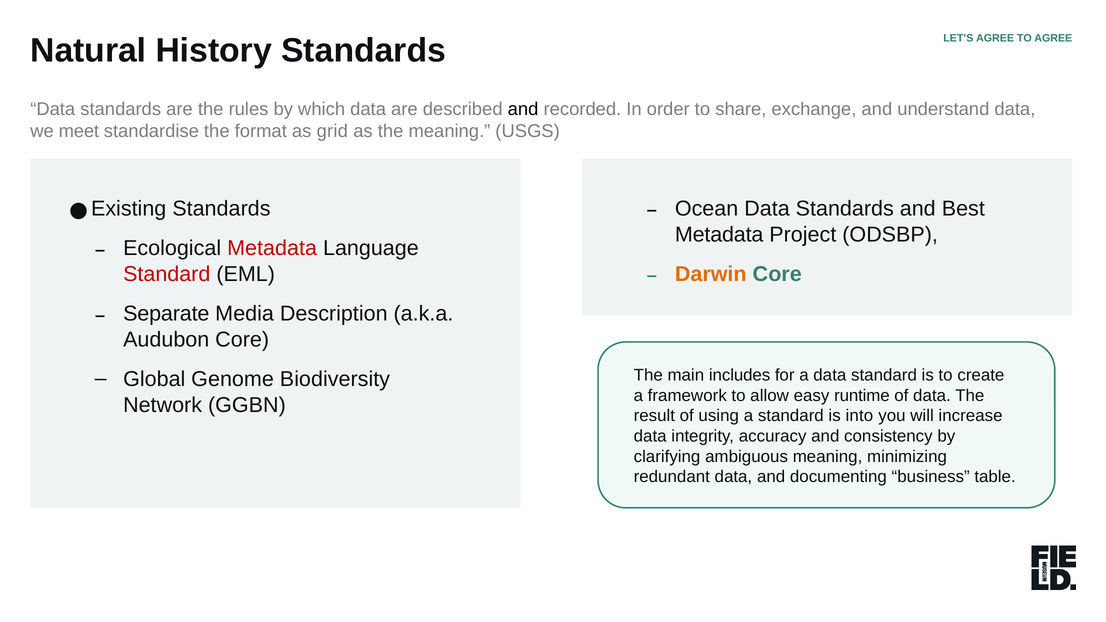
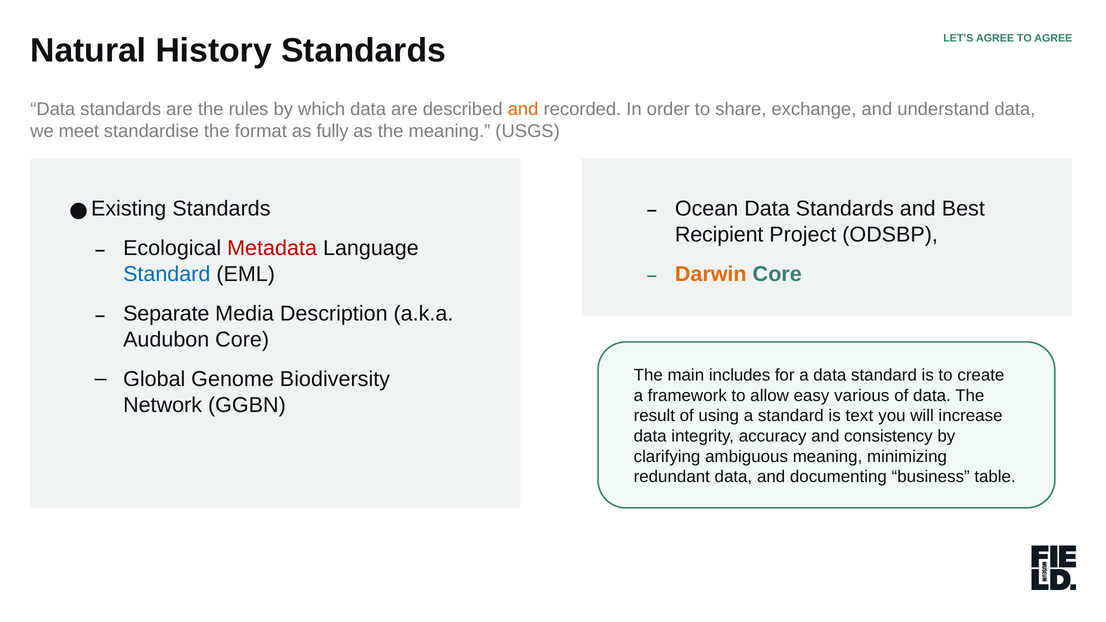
and colour: black -> orange (523, 109)
grid: grid -> fully (332, 131)
Metadata: Metadata -> Recipient (719, 235)
Standard colour: red -> blue (167, 274)
runtime: runtime -> various (862, 396)
into: into -> text (859, 416)
